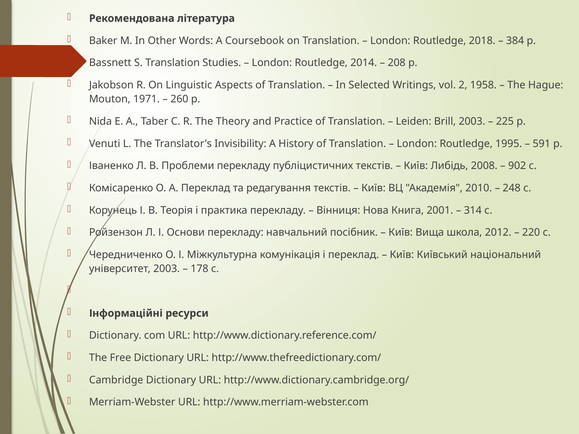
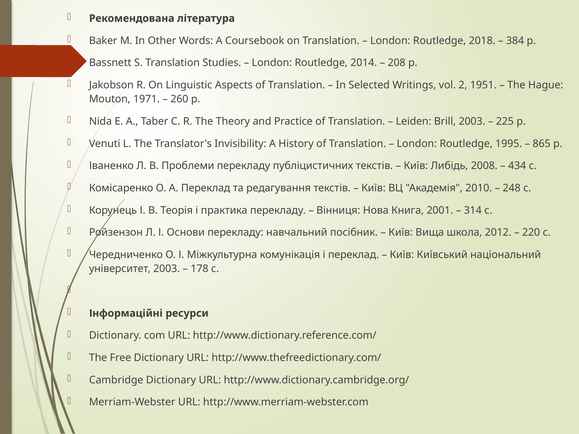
1958: 1958 -> 1951 (483, 85)
591: 591 -> 865 (542, 144)
902: 902 -> 434 (517, 166)
